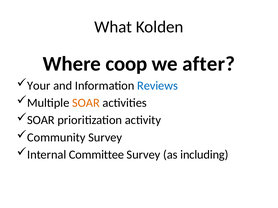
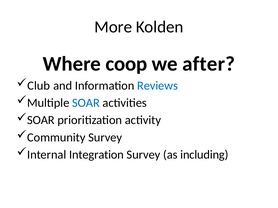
What: What -> More (113, 27)
Your: Your -> Club (39, 86)
SOAR colour: orange -> blue (86, 103)
Committee: Committee -> Integration (96, 155)
